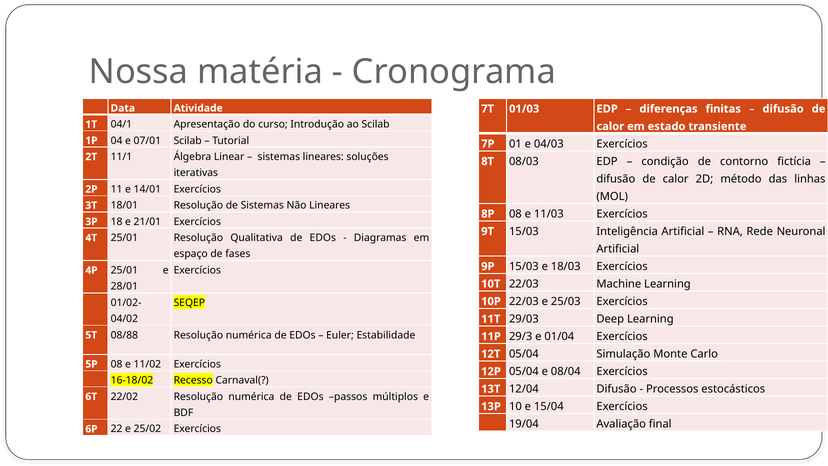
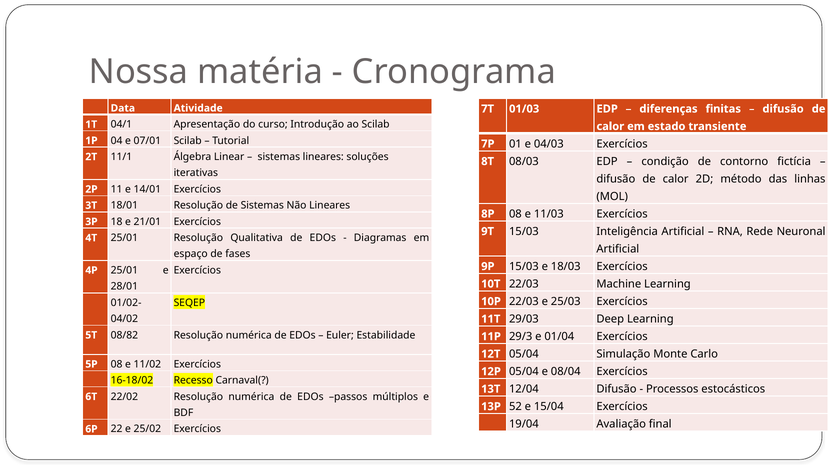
08/88: 08/88 -> 08/82 (124, 335)
10: 10 -> 52 (515, 406)
